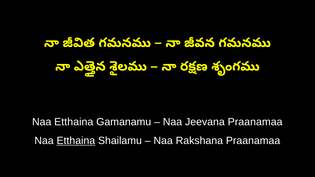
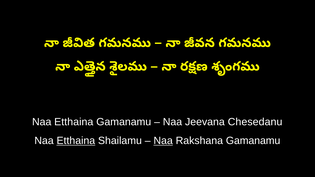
Jeevana Praanamaa: Praanamaa -> Chesedanu (255, 122)
Naa underline: none -> present (163, 141)
Rakshana Praanamaa: Praanamaa -> Gamanamu (253, 141)
